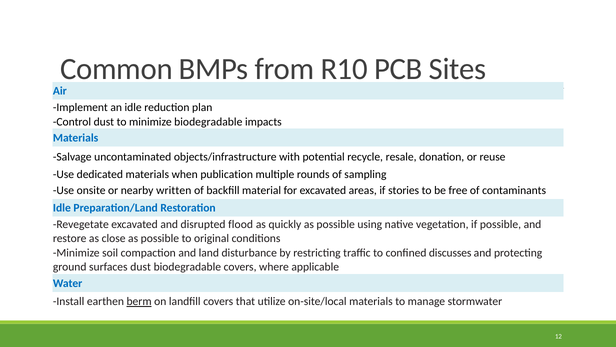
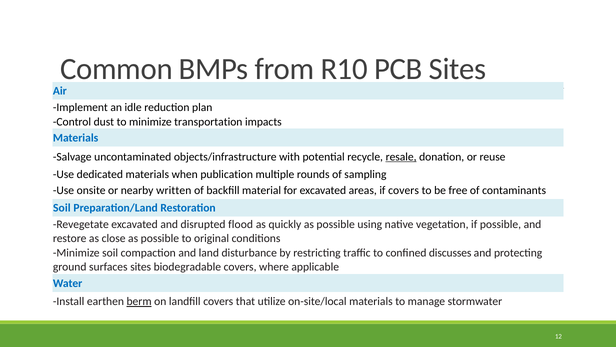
minimize biodegradable: biodegradable -> transportation (208, 122)
resale underline: none -> present (401, 157)
if stories: stories -> covers (404, 190)
Idle: Idle -> Soil (62, 208)
surfaces dust: dust -> sites (141, 267)
